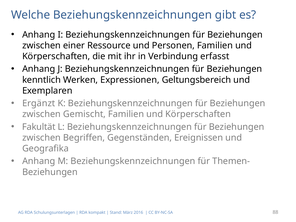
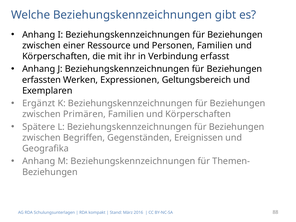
kenntlich: kenntlich -> erfassten (42, 80)
Gemischt: Gemischt -> Primären (84, 114)
Fakultät: Fakultät -> Spätere (39, 127)
